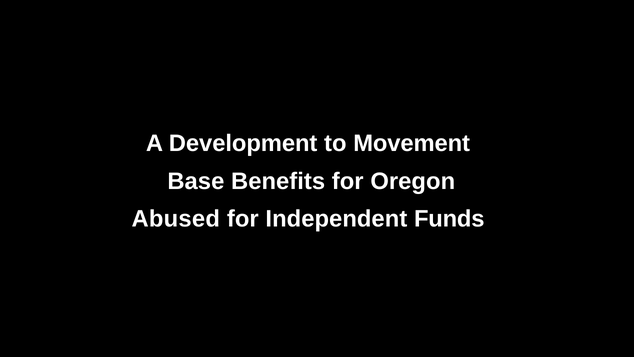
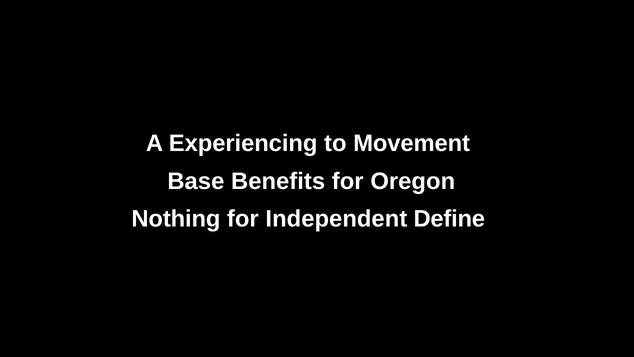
Development: Development -> Experiencing (243, 143)
Abused: Abused -> Nothing (176, 219)
Funds: Funds -> Define (449, 219)
